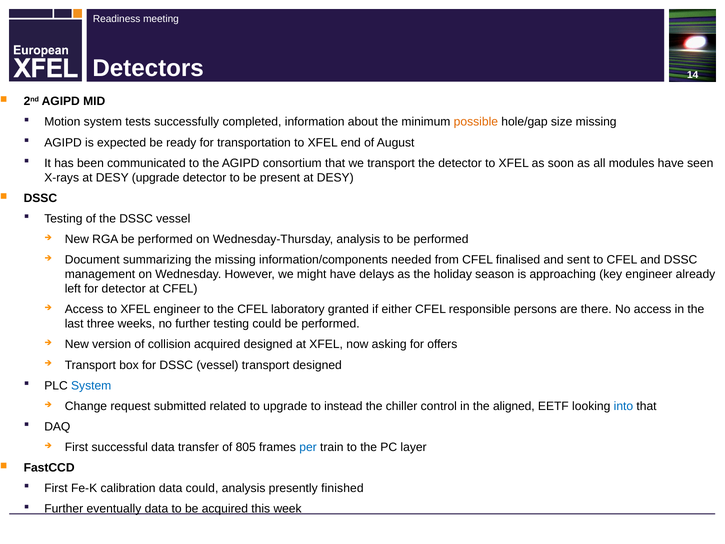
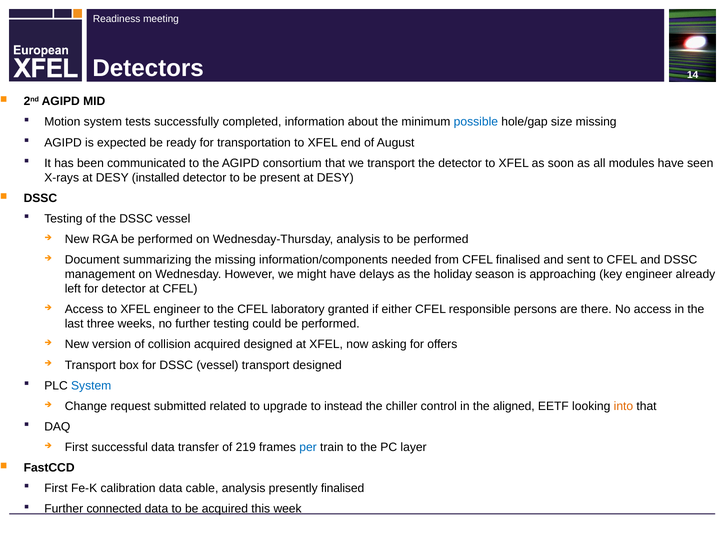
possible colour: orange -> blue (476, 122)
DESY upgrade: upgrade -> installed (156, 178)
into colour: blue -> orange (623, 406)
805: 805 -> 219 (246, 447)
data could: could -> cable (202, 488)
presently finished: finished -> finalised (343, 488)
eventually: eventually -> connected (114, 509)
